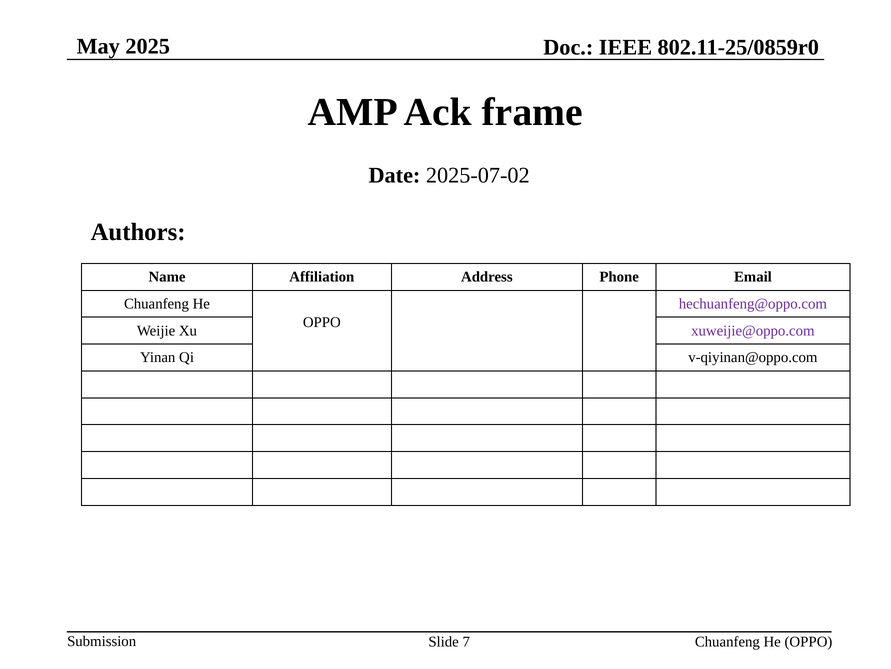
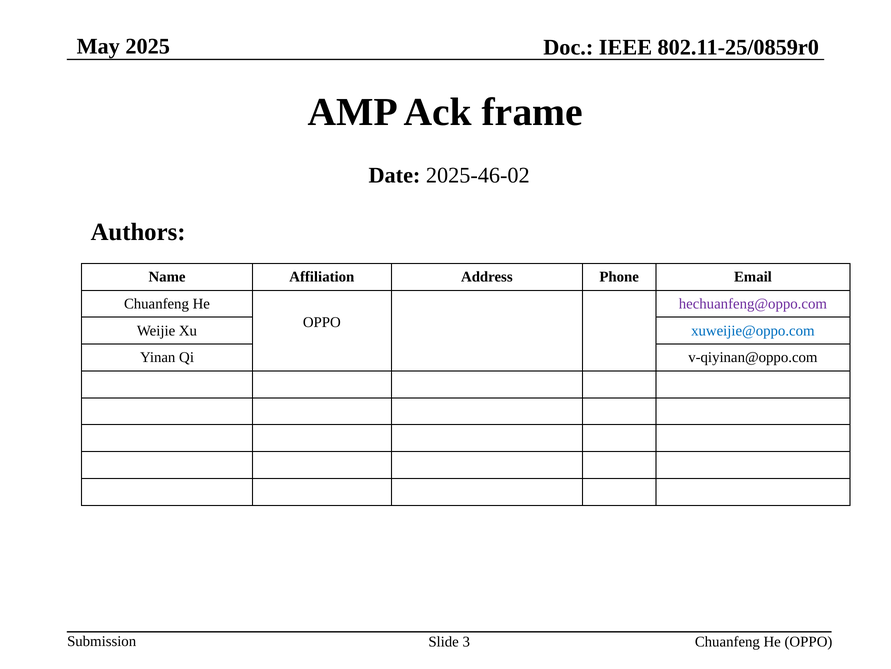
2025-07-02: 2025-07-02 -> 2025-46-02 (478, 175)
xuweijie@oppo.com colour: purple -> blue (753, 330)
7: 7 -> 3 (466, 641)
